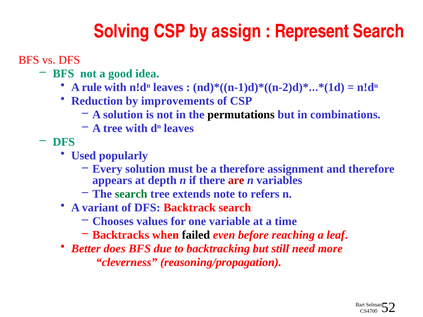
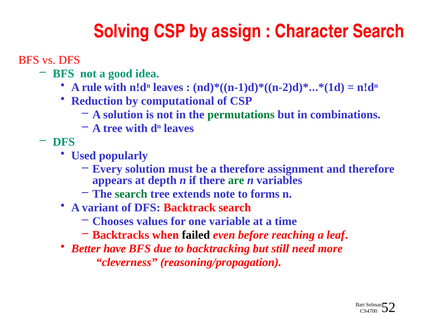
Represent: Represent -> Character (312, 31)
improvements: improvements -> computational (178, 101)
permutations colour: black -> green (241, 115)
are colour: red -> green (236, 181)
refers: refers -> forms (265, 194)
does: does -> have (115, 249)
